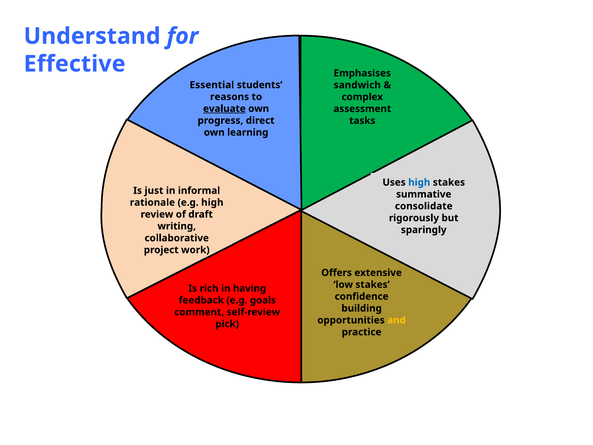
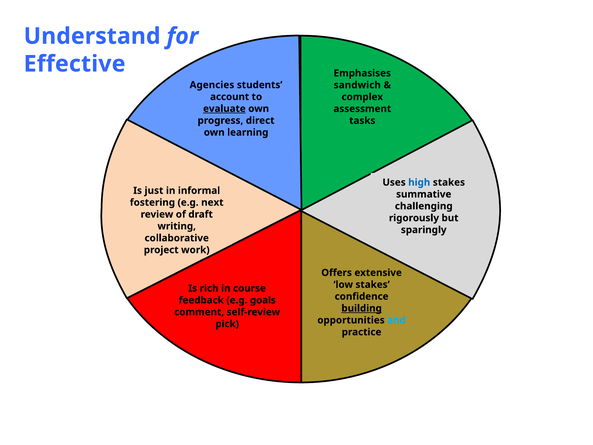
Essential: Essential -> Agencies (212, 85)
reasons: reasons -> account (230, 97)
rationale: rationale -> fostering (152, 202)
e.g high: high -> next (212, 202)
consolidate: consolidate -> challenging (424, 206)
having: having -> course (249, 288)
building underline: none -> present (362, 308)
and colour: yellow -> light blue (397, 320)
